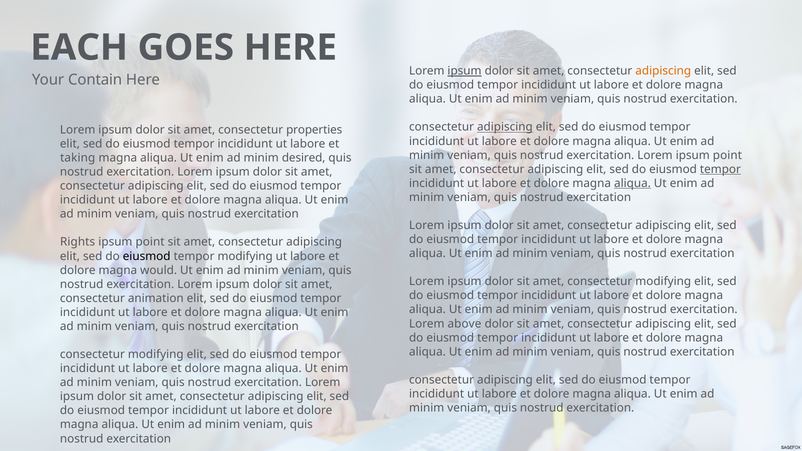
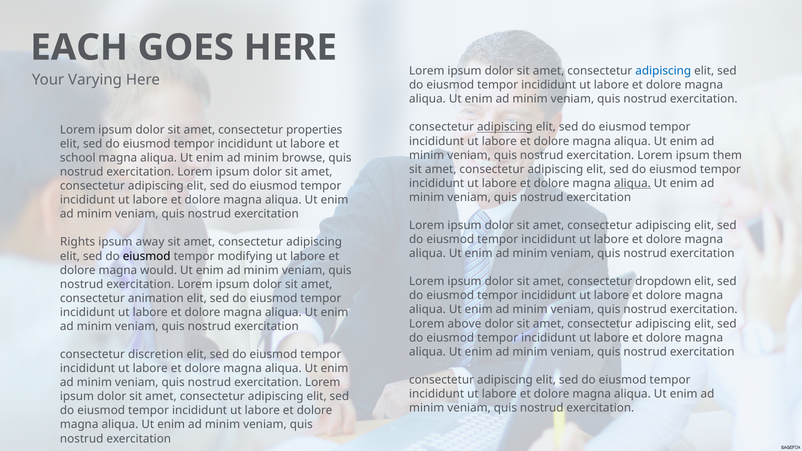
ipsum underline: present -> none (464, 71)
adipiscing colour: orange -> blue (663, 71)
Contain: Contain -> Varying (95, 80)
Lorem ipsum point: point -> them (727, 155)
taking: taking -> school (78, 158)
desired: desired -> browse (304, 158)
tempor underline: present -> none (720, 169)
point: point -> away (150, 242)
amet consectetur modifying: modifying -> dropdown (663, 282)
modifying: modifying -> discretion (156, 355)
